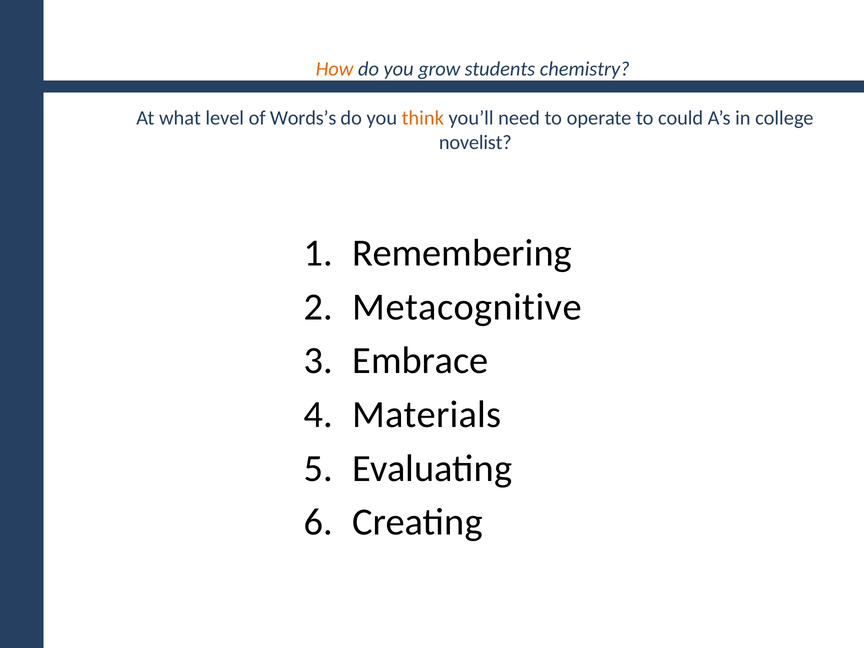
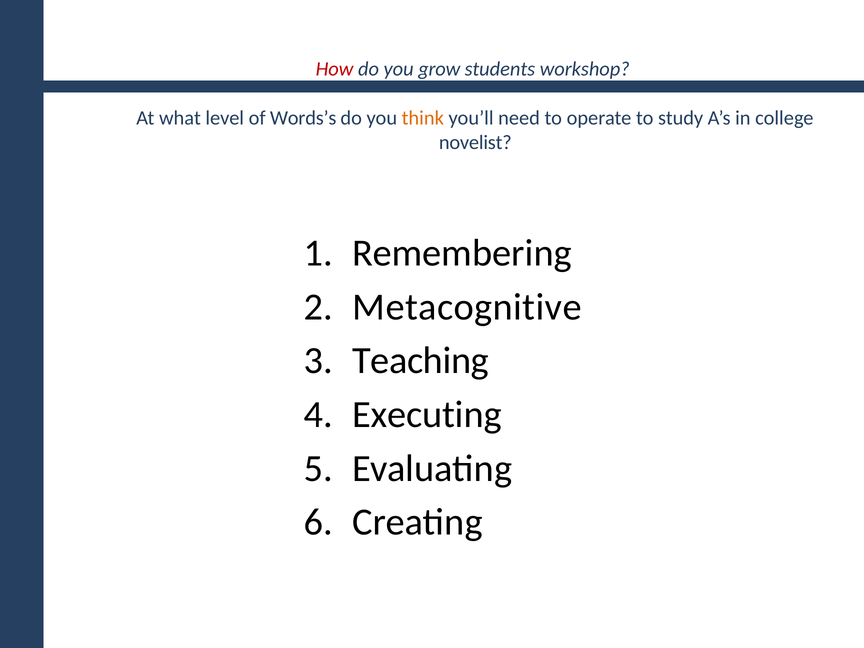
How colour: orange -> red (335, 69)
chemistry: chemistry -> workshop (585, 69)
could: could -> study (681, 118)
Embrace: Embrace -> Teaching (421, 361)
Materials: Materials -> Executing (427, 415)
